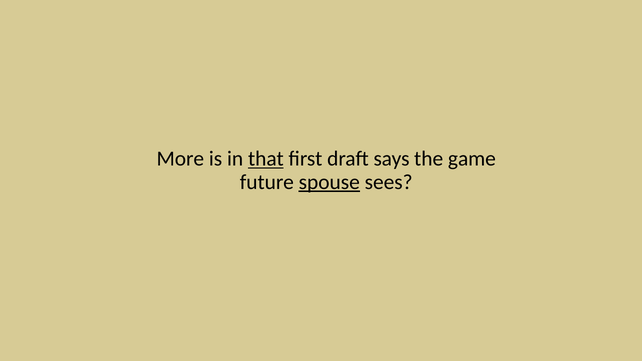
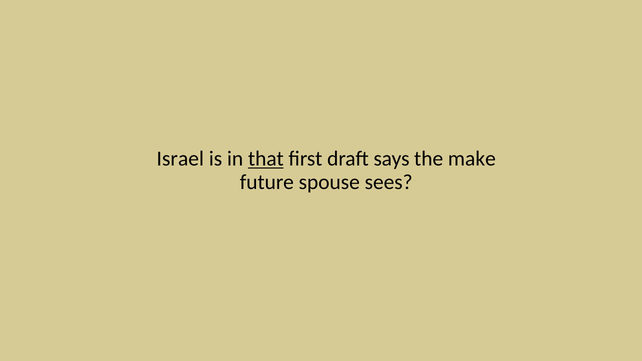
More: More -> Israel (180, 159)
game: game -> make (472, 159)
spouse underline: present -> none (329, 182)
